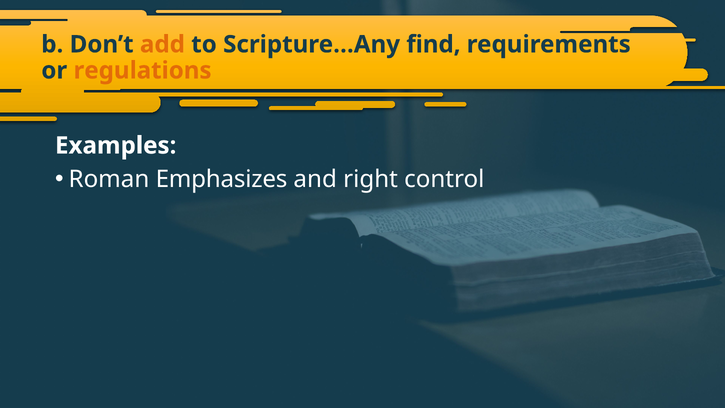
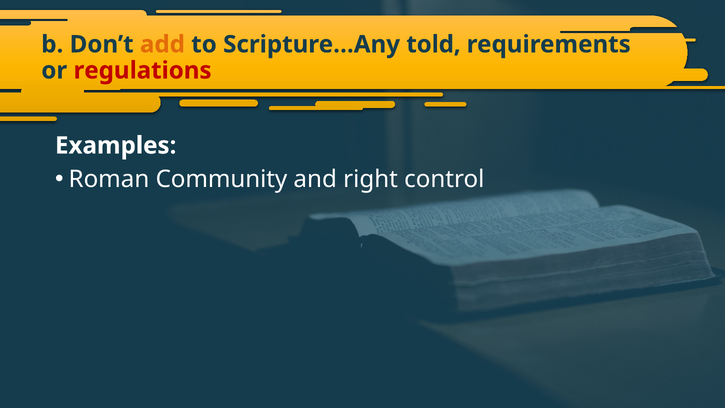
find: find -> told (433, 44)
regulations colour: orange -> red (143, 71)
Emphasizes: Emphasizes -> Community (221, 179)
